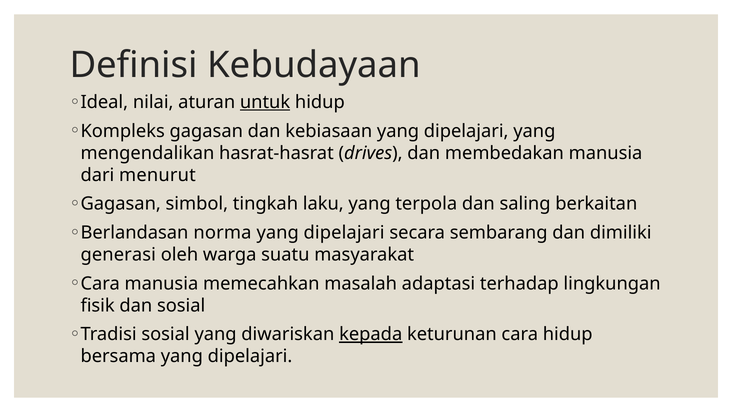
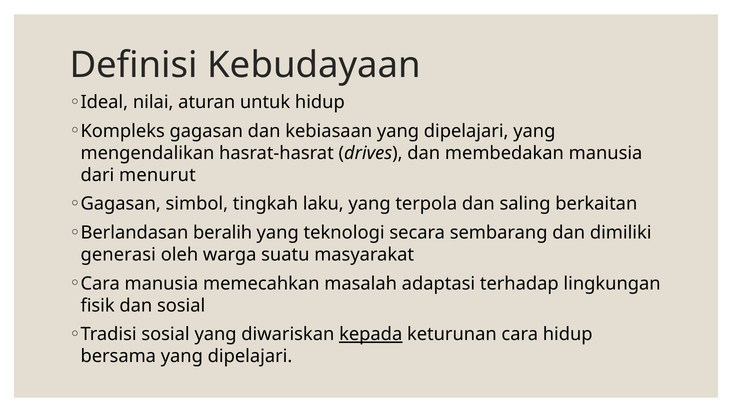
untuk underline: present -> none (265, 102)
norma: norma -> beralih (223, 233)
dipelajari: dipelajari -> teknologi (344, 233)
